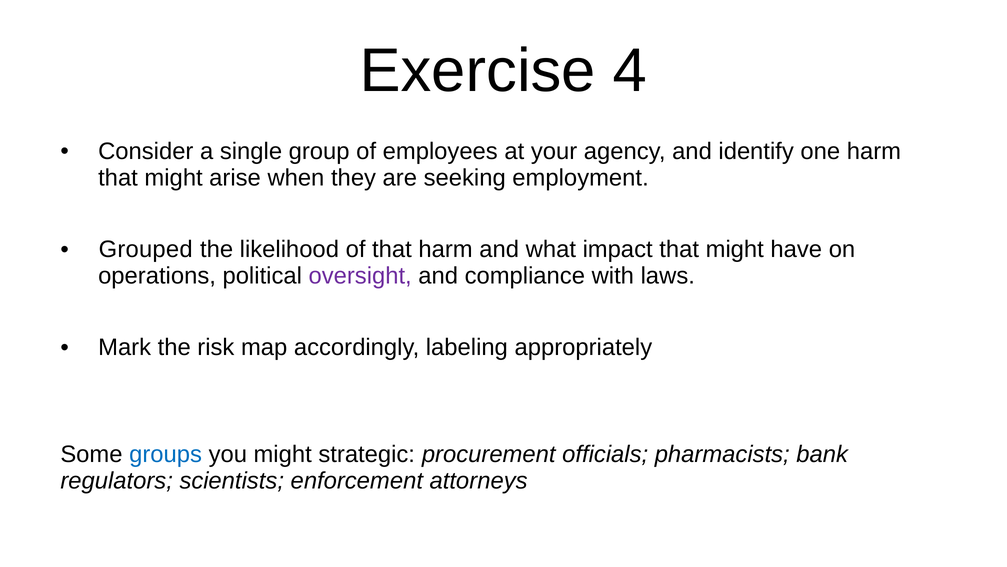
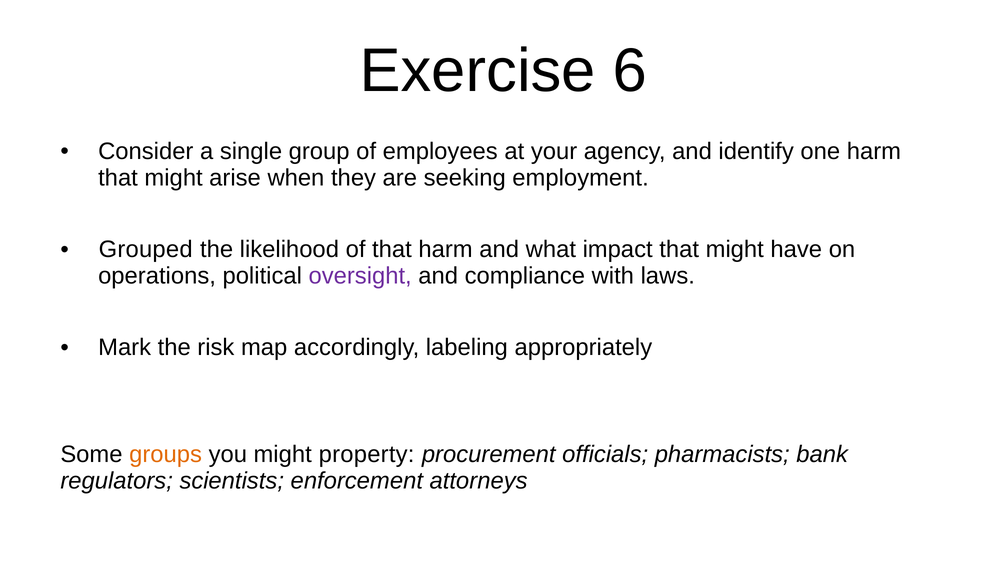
4: 4 -> 6 (630, 71)
groups colour: blue -> orange (166, 454)
strategic: strategic -> property (367, 454)
